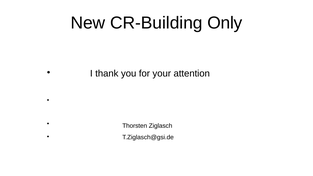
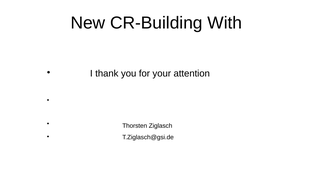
Only: Only -> With (225, 23)
